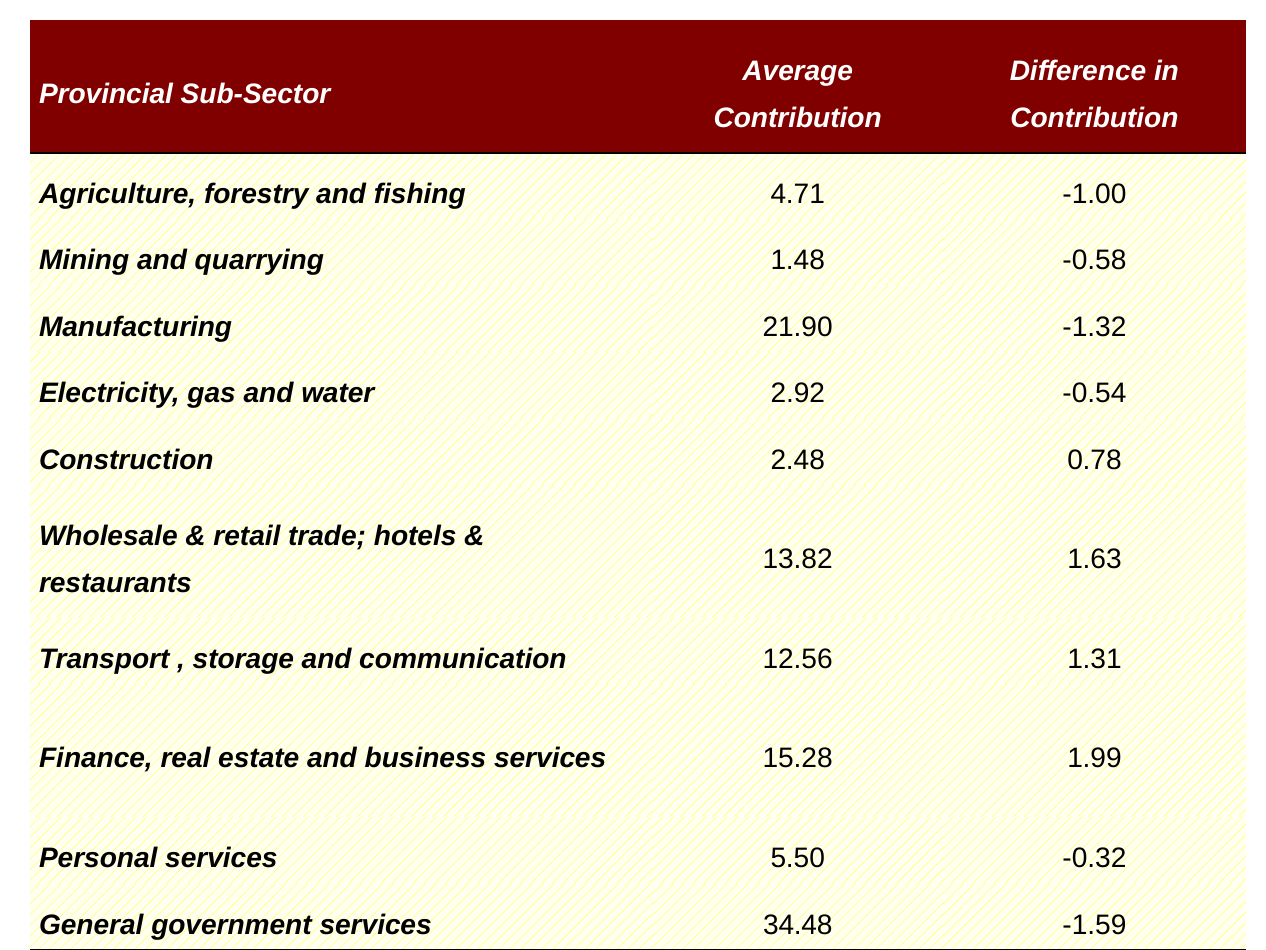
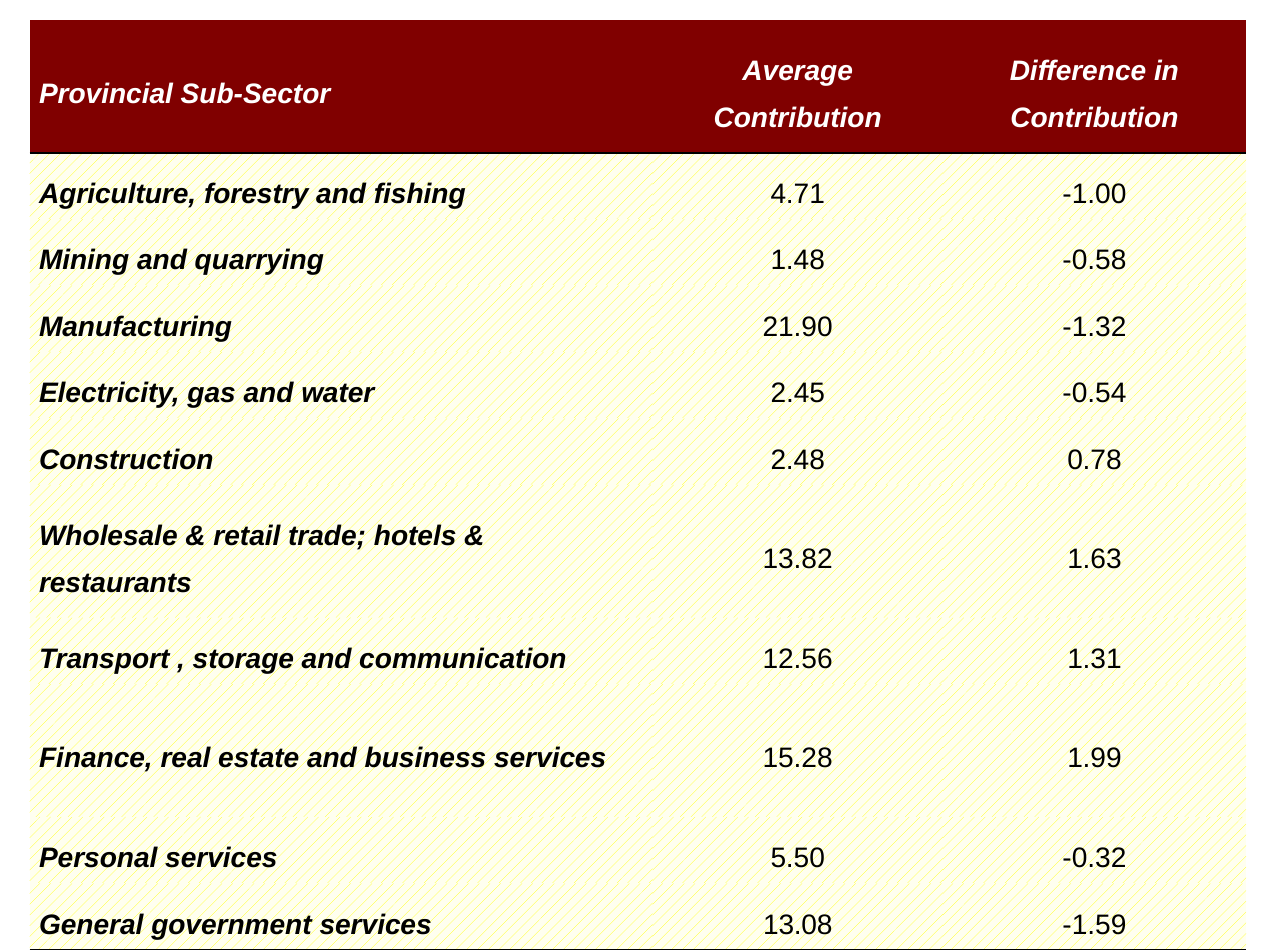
2.92: 2.92 -> 2.45 (798, 393)
34.48: 34.48 -> 13.08 (798, 924)
